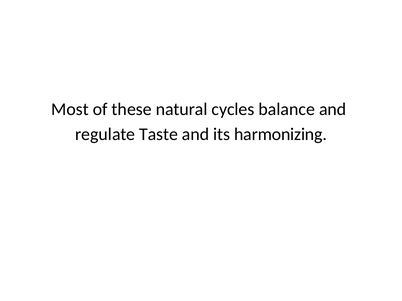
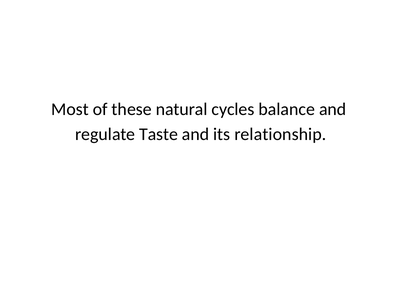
harmonizing: harmonizing -> relationship (280, 134)
